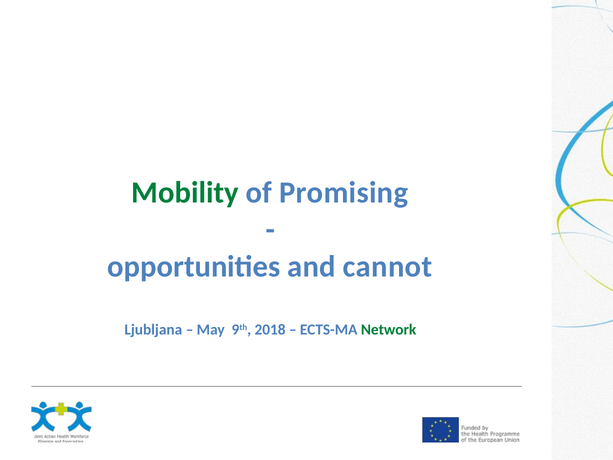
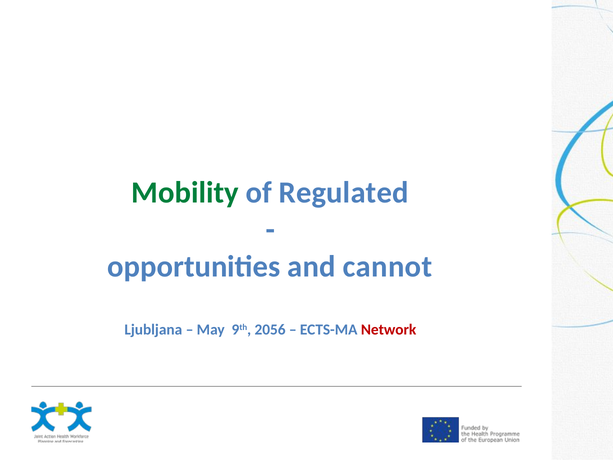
Promising: Promising -> Regulated (344, 193)
2018: 2018 -> 2056 (270, 330)
Network colour: green -> red (389, 330)
